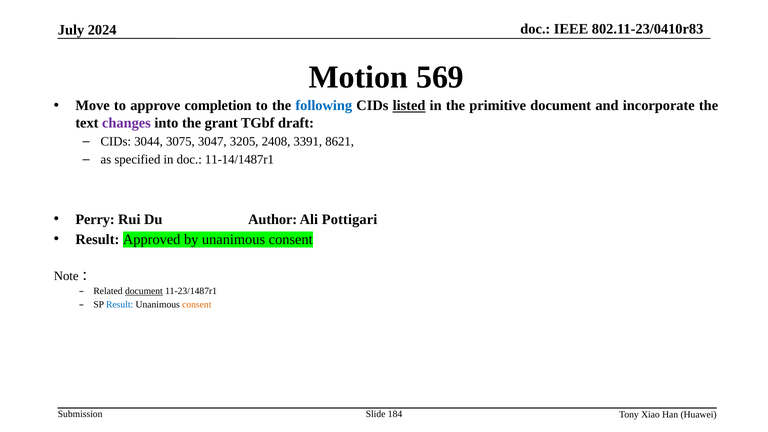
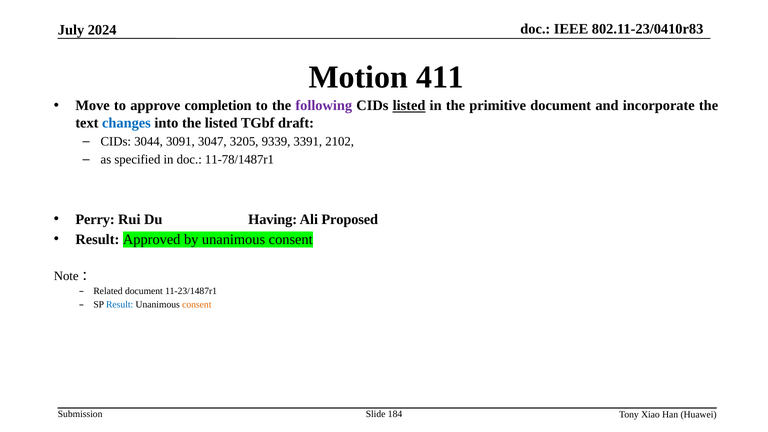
569: 569 -> 411 (440, 77)
following colour: blue -> purple (324, 106)
changes colour: purple -> blue (126, 123)
the grant: grant -> listed (221, 123)
3075: 3075 -> 3091 (180, 142)
2408: 2408 -> 9339 (276, 142)
8621: 8621 -> 2102 (340, 142)
11-14/1487r1: 11-14/1487r1 -> 11-78/1487r1 (239, 160)
Author: Author -> Having (273, 219)
Pottigari: Pottigari -> Proposed (350, 219)
document underline: present -> none (144, 291)
